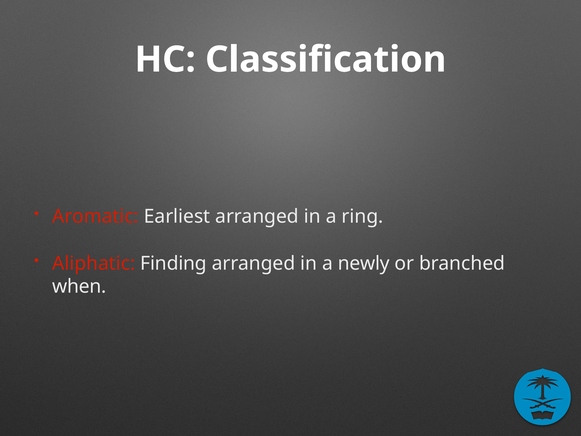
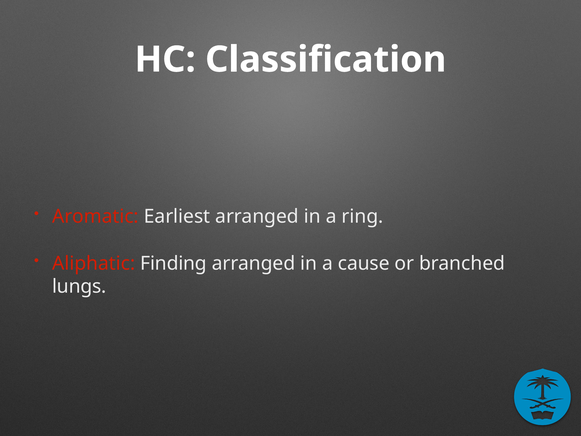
newly: newly -> cause (364, 263)
when: when -> lungs (79, 286)
